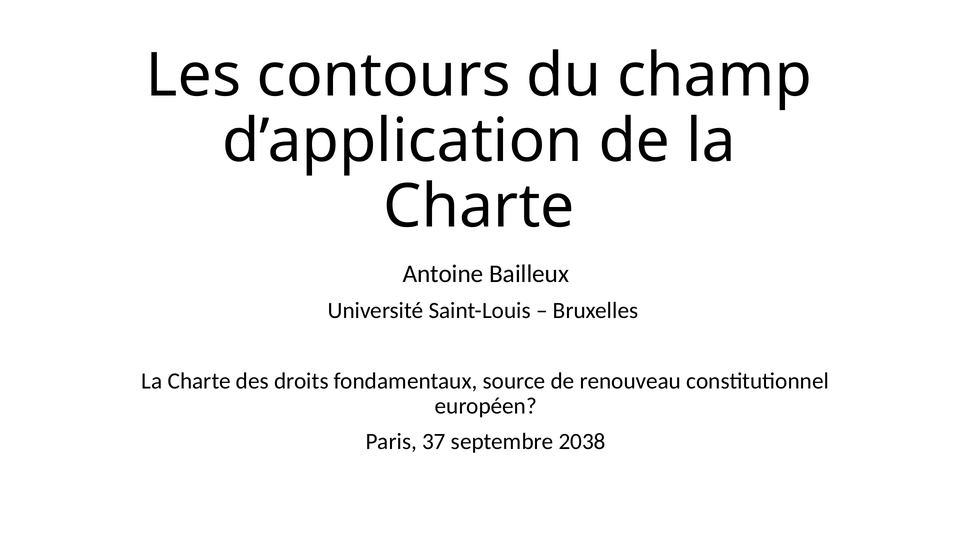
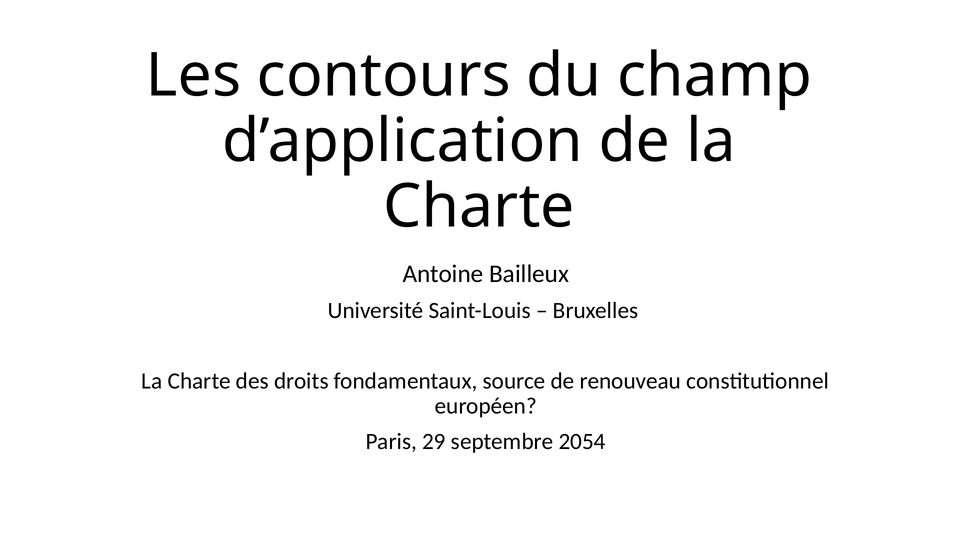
37: 37 -> 29 (434, 441)
2038: 2038 -> 2054 (582, 441)
